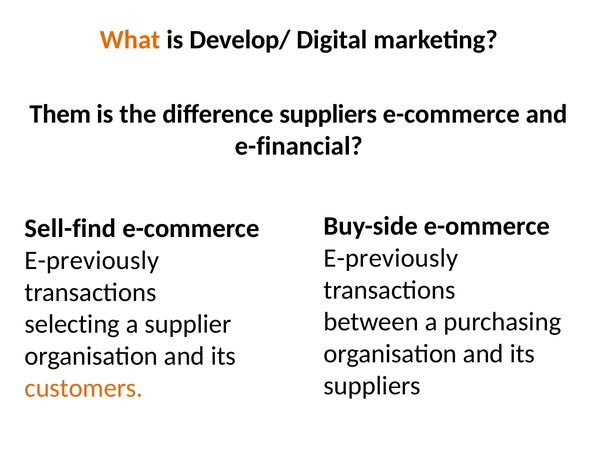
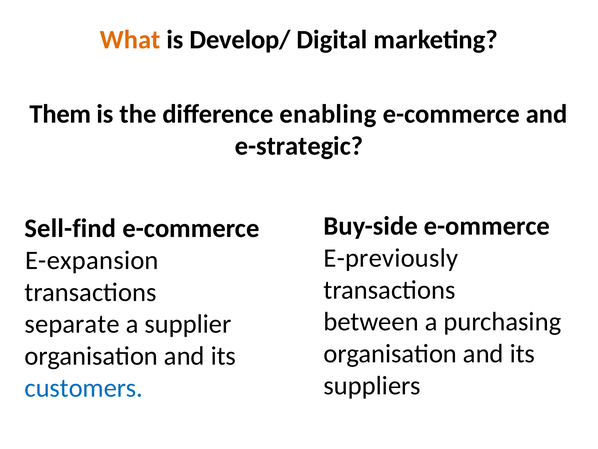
difference suppliers: suppliers -> enabling (328, 114)
e-financial: e-financial -> e-strategic (299, 146)
E-previously: E-previously -> E-expansion (92, 260)
selecting: selecting -> separate (72, 324)
customers colour: orange -> blue (84, 388)
